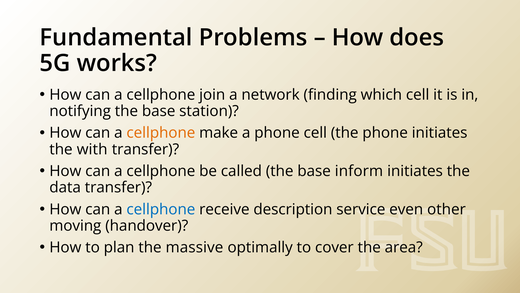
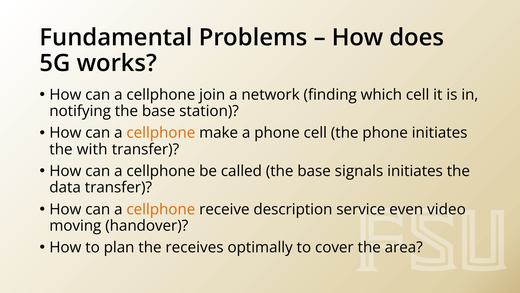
inform: inform -> signals (359, 171)
cellphone colour: blue -> orange (161, 209)
other: other -> video (446, 209)
massive: massive -> receives (195, 247)
